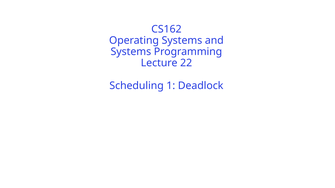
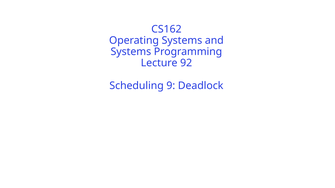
22: 22 -> 92 (186, 63)
1: 1 -> 9 (171, 86)
